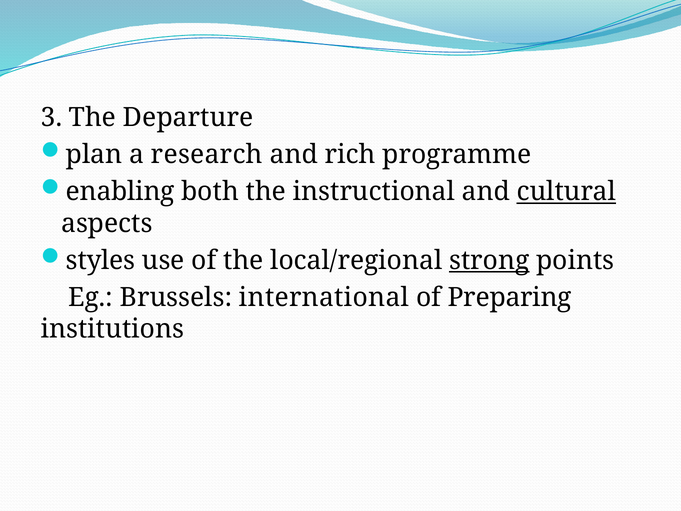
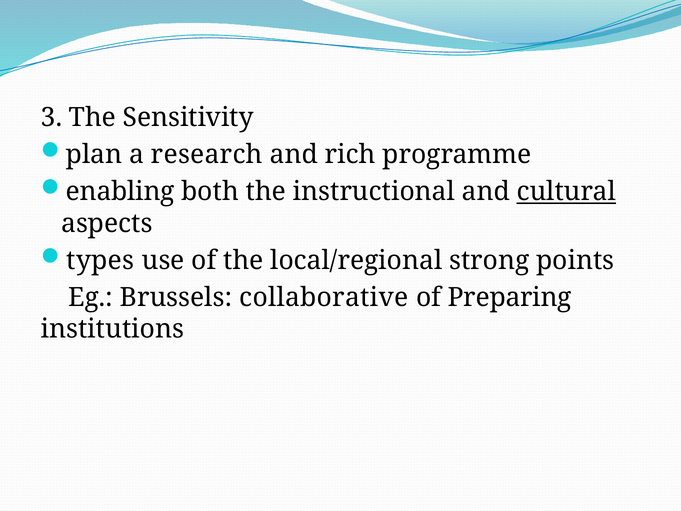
Departure: Departure -> Sensitivity (188, 118)
styles: styles -> types (100, 260)
strong underline: present -> none (489, 260)
international: international -> collaborative (324, 297)
